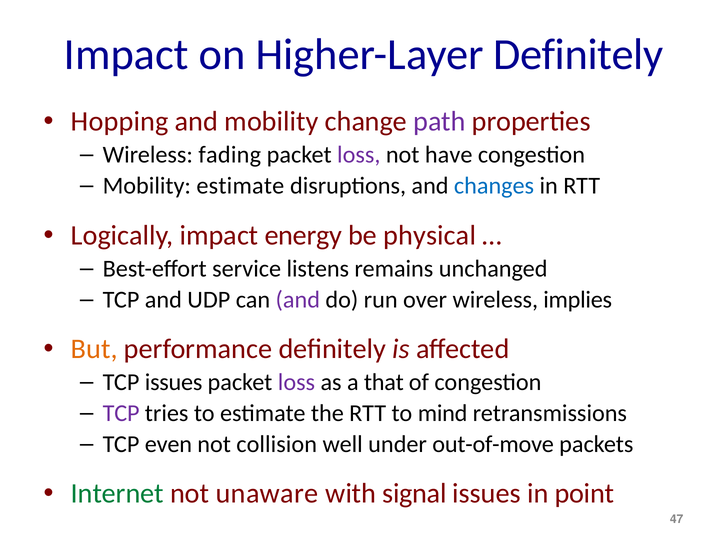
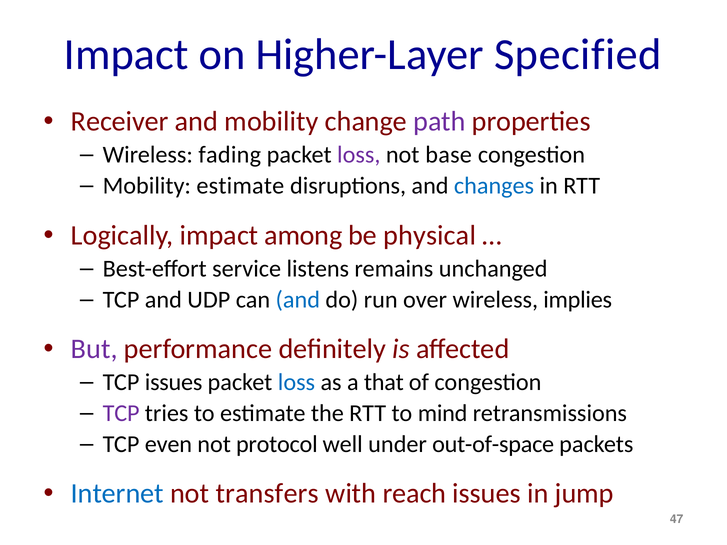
Higher-Layer Definitely: Definitely -> Specified (578, 55)
Hopping: Hopping -> Receiver (120, 122)
have: have -> base (449, 155)
energy: energy -> among (303, 235)
and colour: purple -> blue (298, 300)
But colour: orange -> purple (94, 349)
loss colour: purple -> blue (296, 382)
collision: collision -> protocol (277, 444)
out-of-move: out-of-move -> out-of-space (493, 444)
Internet colour: green -> blue (117, 494)
unaware: unaware -> transfers (267, 494)
signal: signal -> reach (414, 494)
point: point -> jump (584, 494)
